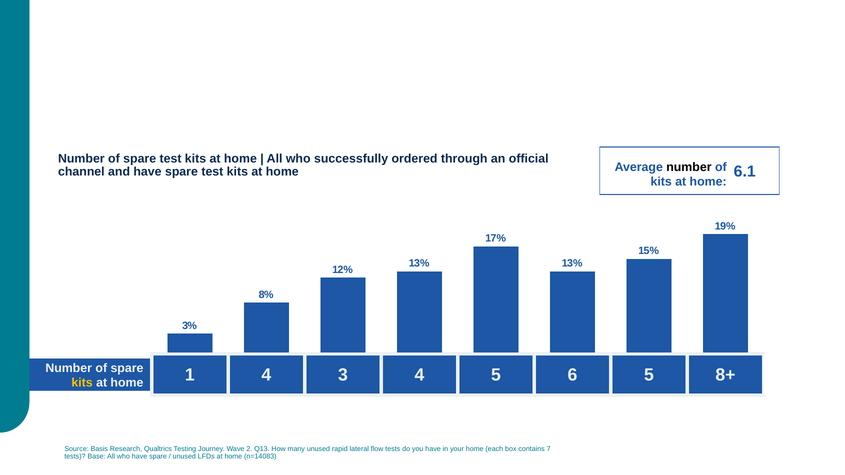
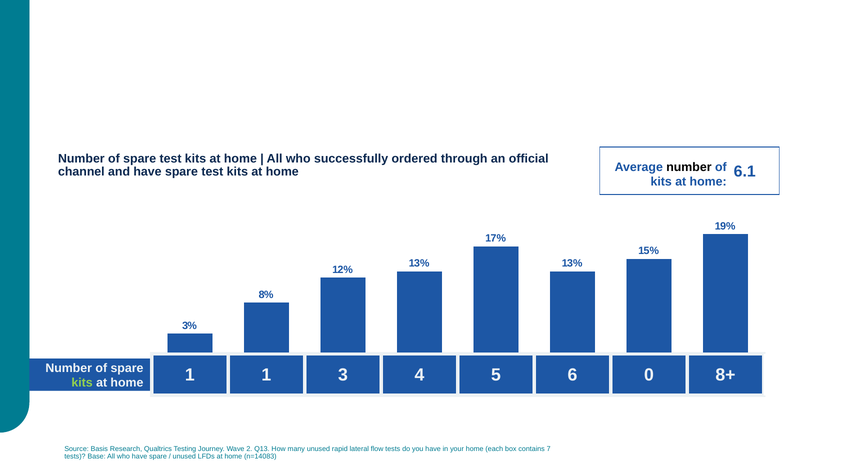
kits colour: yellow -> light green (82, 383)
1 4: 4 -> 1 (266, 375)
6 5: 5 -> 0 (649, 375)
